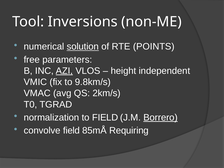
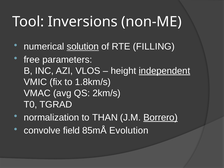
POINTS: POINTS -> FILLING (154, 47)
AZI underline: present -> none (64, 71)
independent underline: none -> present (164, 71)
9.8km/s: 9.8km/s -> 1.8km/s (93, 82)
to FIELD: FIELD -> THAN (105, 117)
Requiring: Requiring -> Evolution (129, 131)
